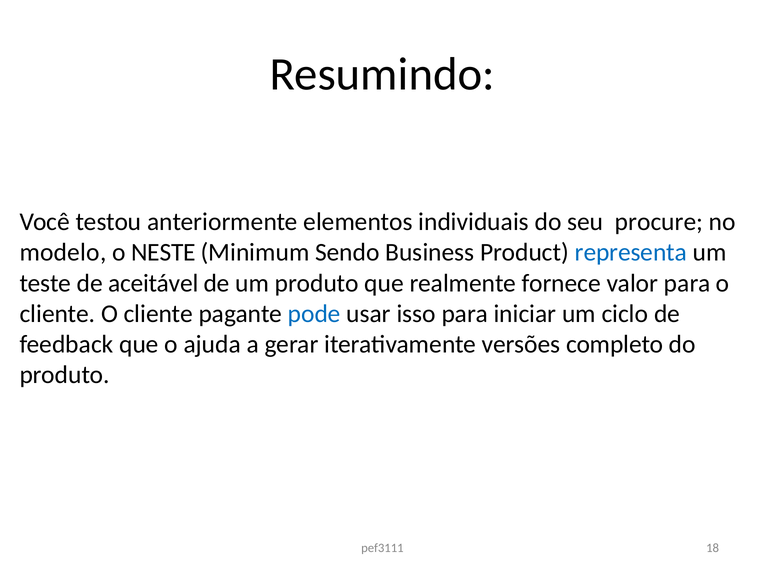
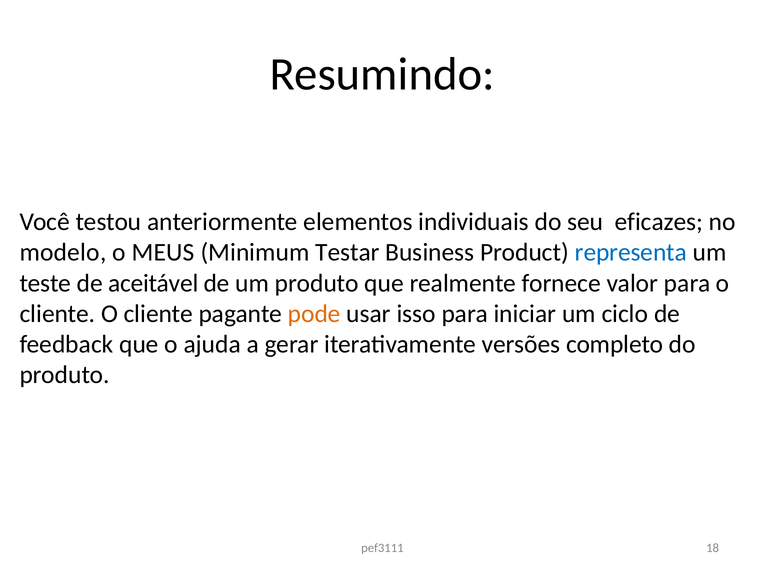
procure: procure -> eficazes (659, 222)
NESTE: NESTE -> MEUS (163, 252)
Sendo: Sendo -> Testar (347, 252)
pode colour: blue -> orange (314, 314)
